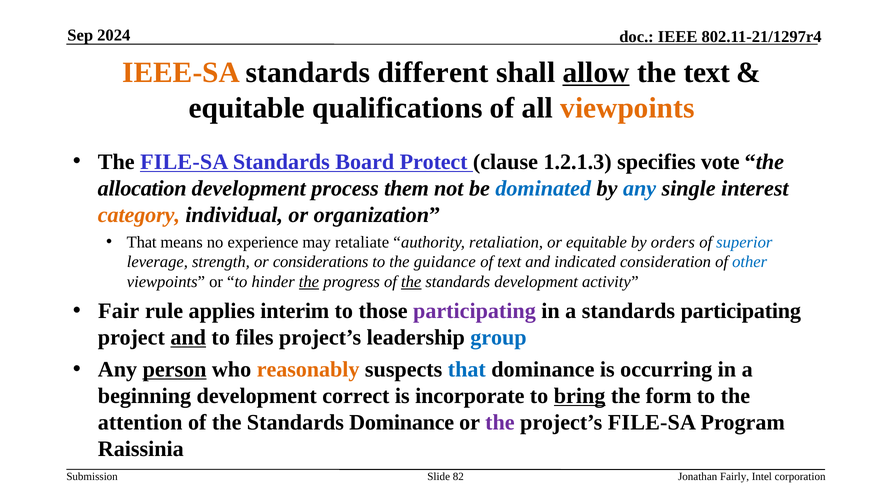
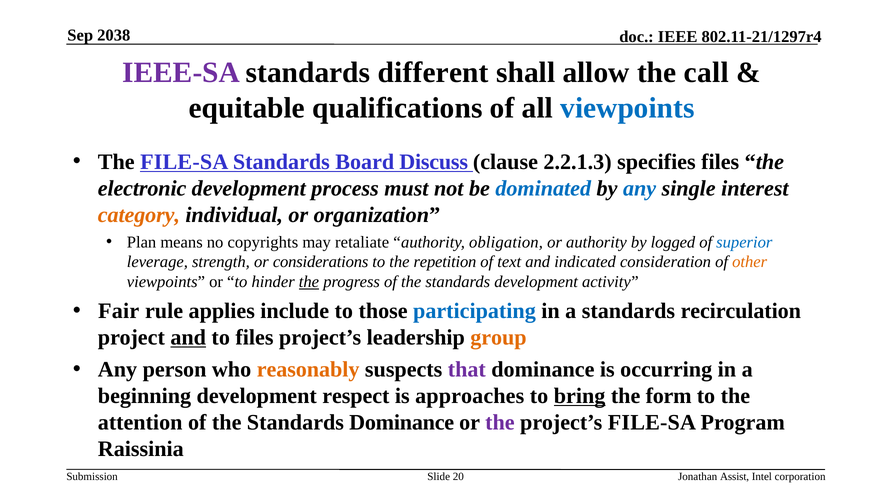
2024: 2024 -> 2038 (114, 35)
IEEE-SA colour: orange -> purple (181, 73)
allow underline: present -> none (596, 73)
the text: text -> call (706, 73)
viewpoints colour: orange -> blue (627, 108)
Protect: Protect -> Discuss (434, 162)
1.2.1.3: 1.2.1.3 -> 2.2.1.3 (578, 162)
specifies vote: vote -> files (720, 162)
allocation: allocation -> electronic (142, 188)
them: them -> must (406, 188)
That: That -> Plan (142, 242)
experience: experience -> copyrights (263, 242)
retaliation: retaliation -> obligation (506, 242)
or equitable: equitable -> authority (596, 242)
orders: orders -> logged (673, 242)
guidance: guidance -> repetition (445, 262)
other colour: blue -> orange (750, 262)
the underline: present -> none (411, 282)
interim: interim -> include (295, 311)
participating colour: purple -> blue (474, 311)
standards participating: participating -> recirculation (741, 311)
group colour: blue -> orange (498, 338)
person underline: present -> none (175, 370)
that colour: blue -> purple (467, 370)
correct: correct -> respect (356, 396)
incorporate: incorporate -> approaches (470, 396)
82: 82 -> 20 (458, 477)
Fairly: Fairly -> Assist (735, 477)
